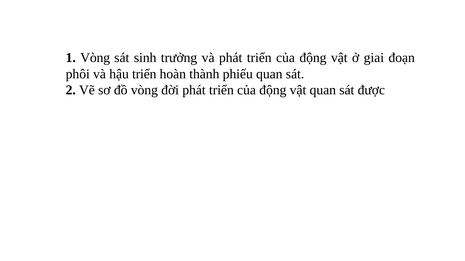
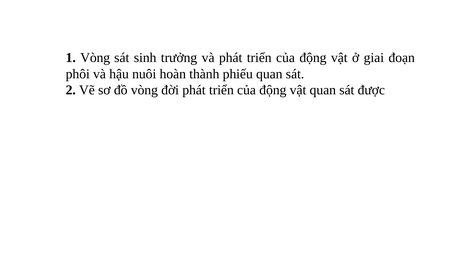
hậu triển: triển -> nuôi (144, 74)
